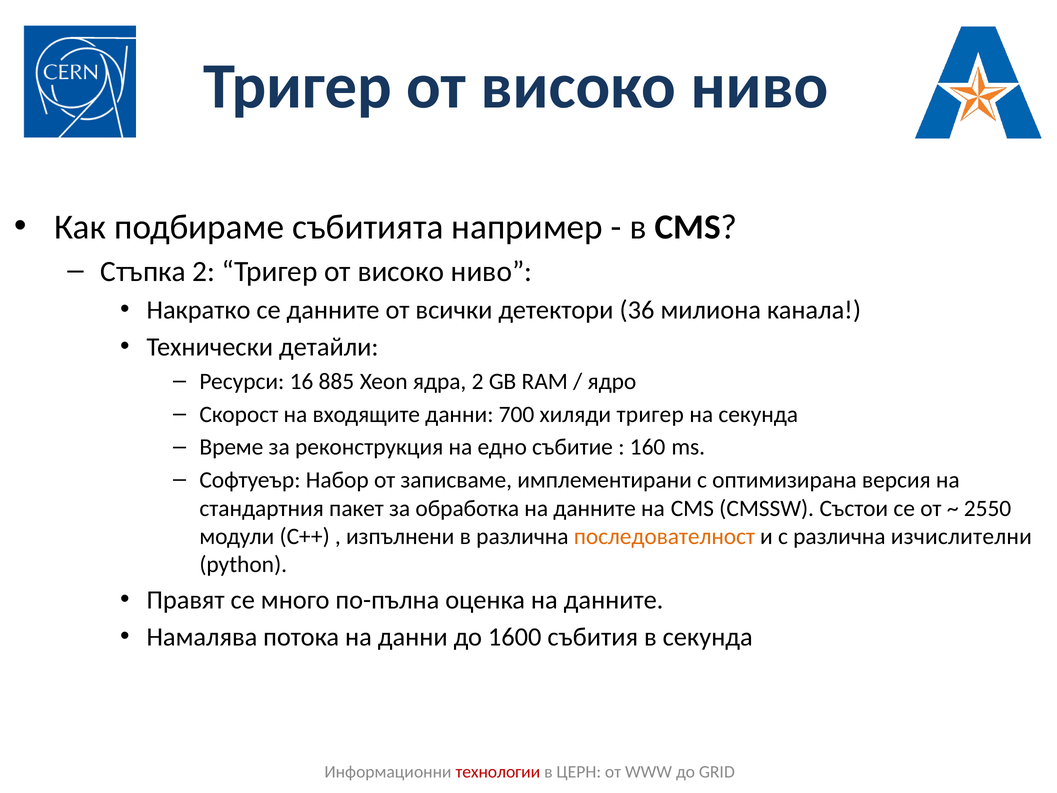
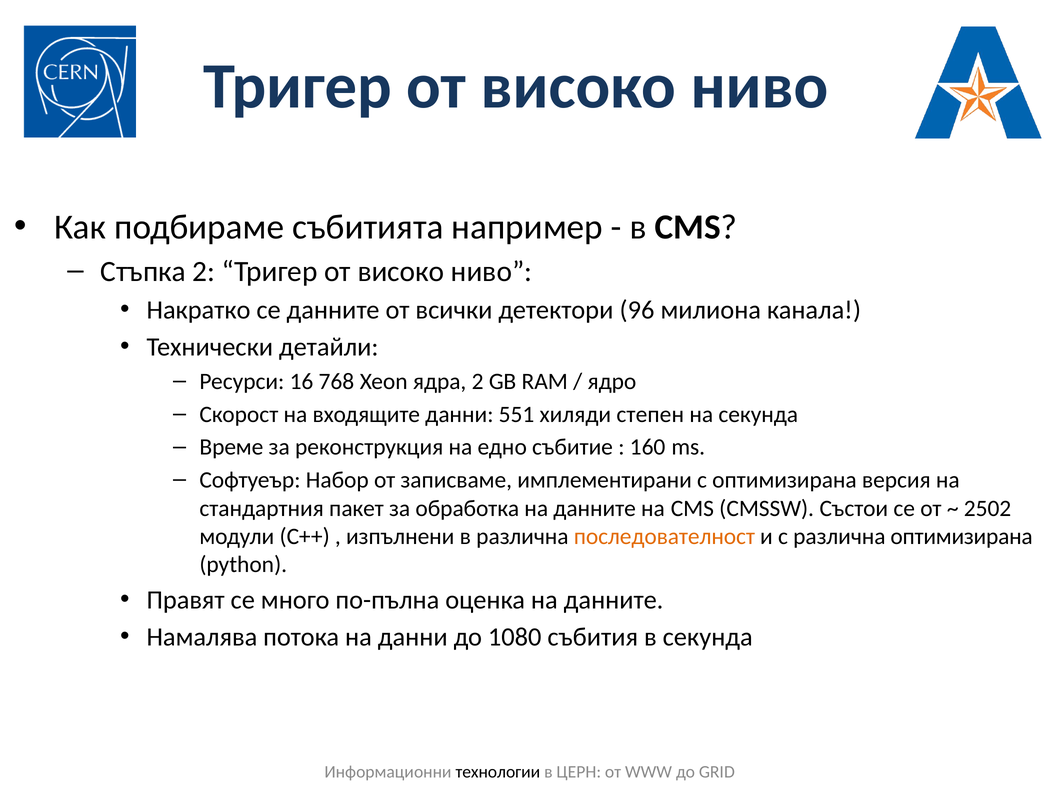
36: 36 -> 96 (637, 310)
885: 885 -> 768 (336, 381)
700: 700 -> 551 (517, 414)
хиляди тригер: тригер -> степен (650, 414)
2550: 2550 -> 2502 (988, 508)
различна изчислителни: изчислителни -> оптимизирана (962, 536)
1600: 1600 -> 1080 (515, 637)
технологии colour: red -> black (498, 772)
